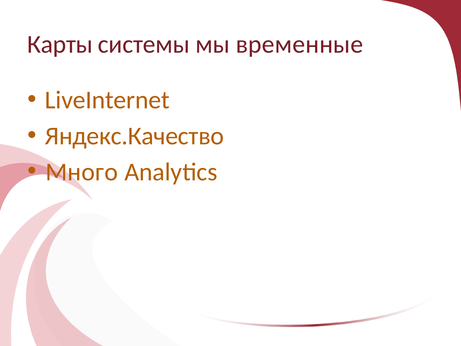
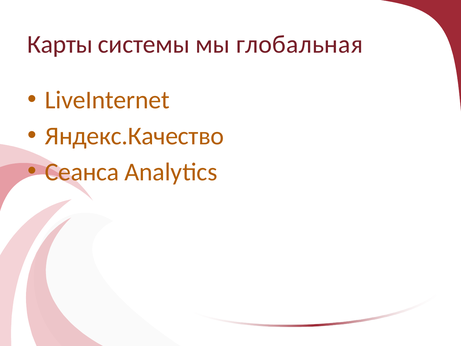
временные: временные -> глобальная (300, 44)
Много: Много -> Сеанса (82, 172)
